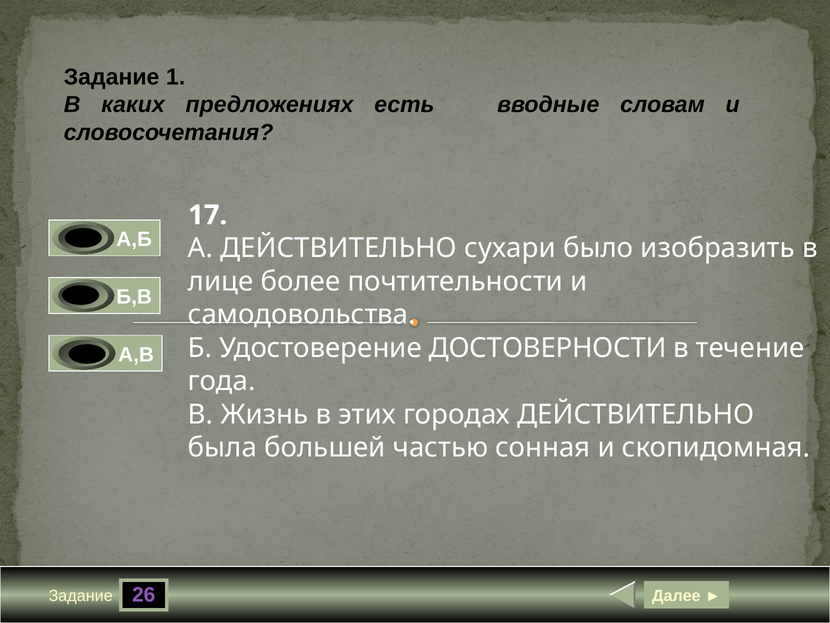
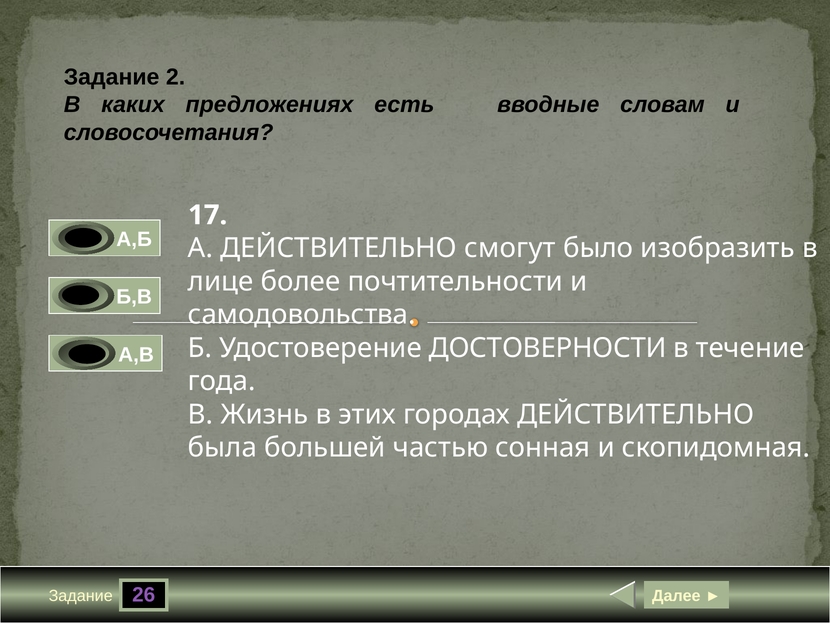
Задание 1: 1 -> 2 (176, 77)
сухари: сухари -> смогут (510, 248)
